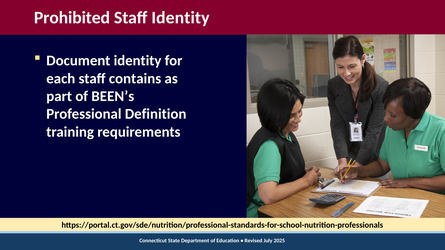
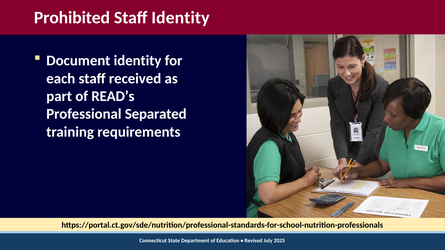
contains: contains -> received (135, 79)
BEEN’s: BEEN’s -> READ’s (113, 96)
Definition: Definition -> Separated (156, 114)
